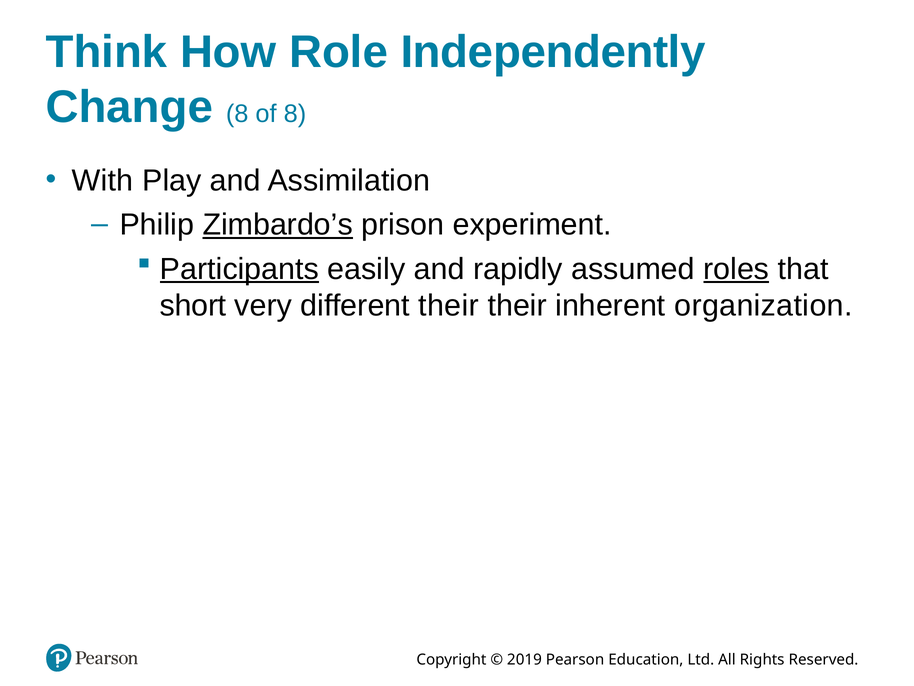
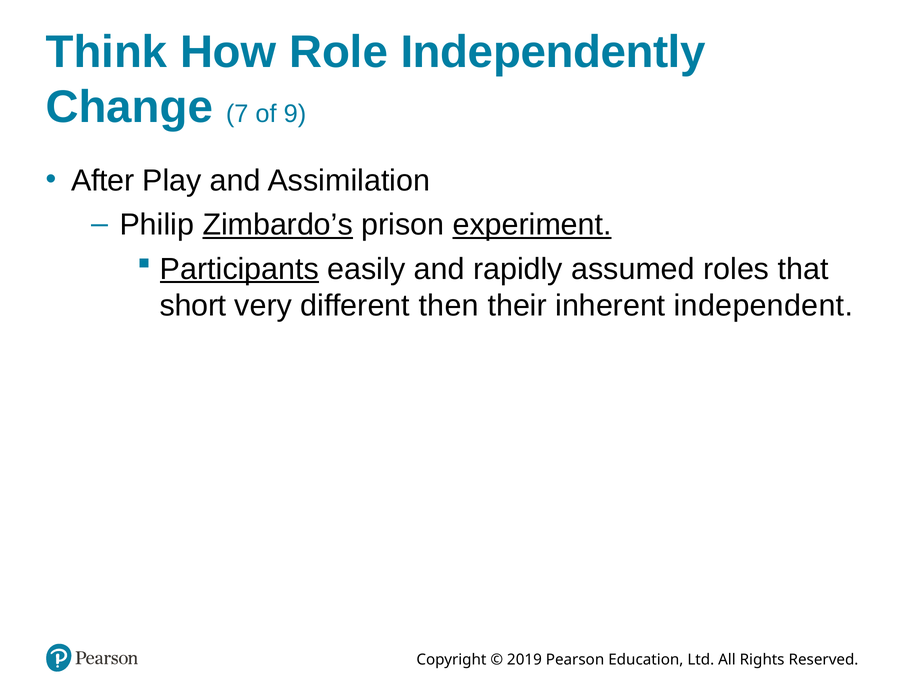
Change 8: 8 -> 7 (237, 114)
of 8: 8 -> 9 (295, 114)
With: With -> After (103, 180)
experiment underline: none -> present (532, 225)
roles underline: present -> none (736, 269)
different their: their -> then (449, 305)
organization: organization -> independent (763, 305)
